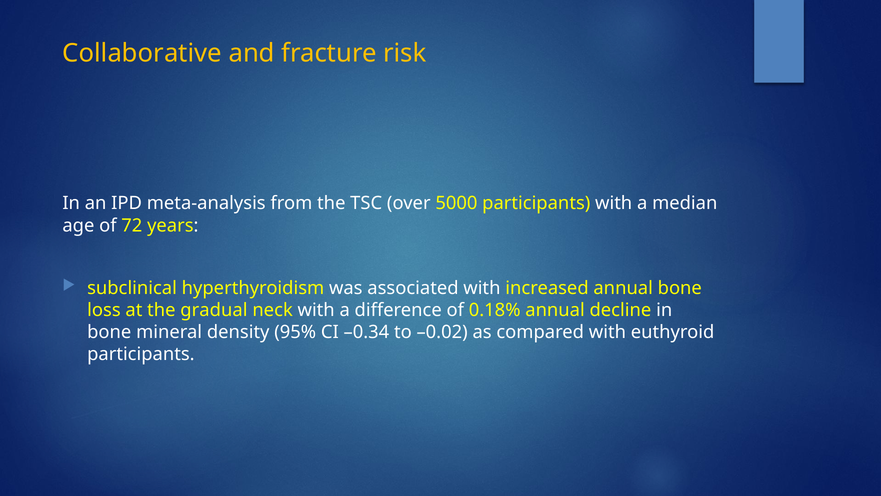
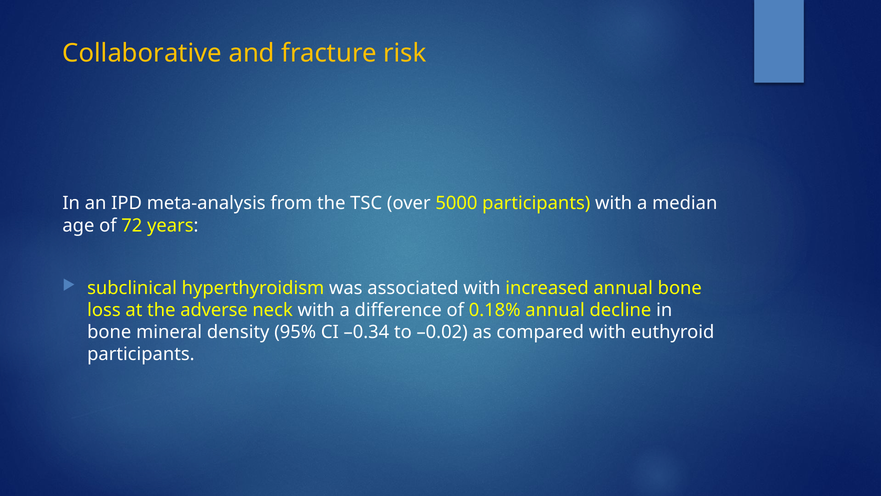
gradual: gradual -> adverse (214, 310)
